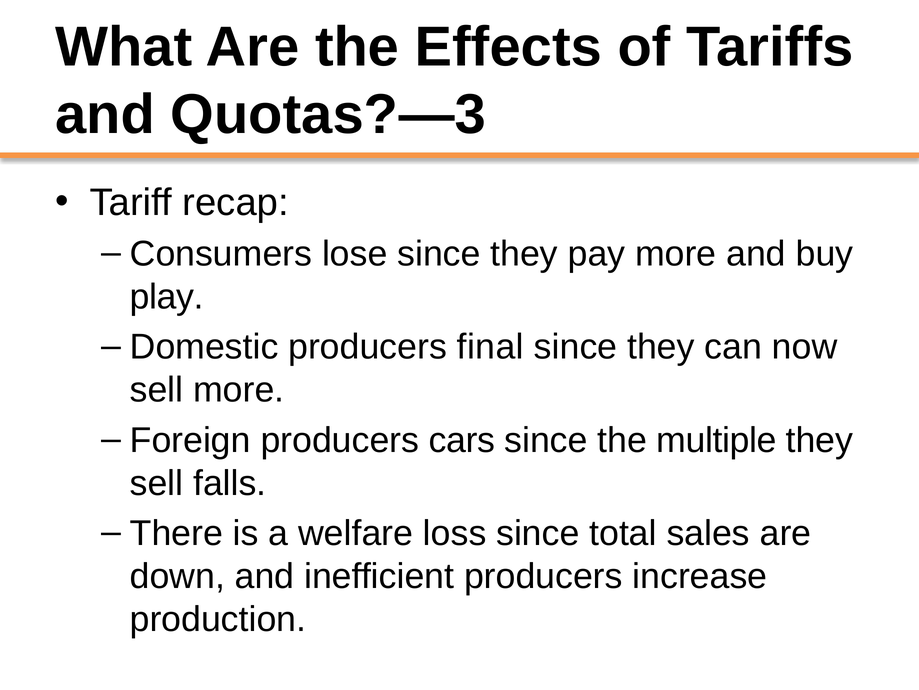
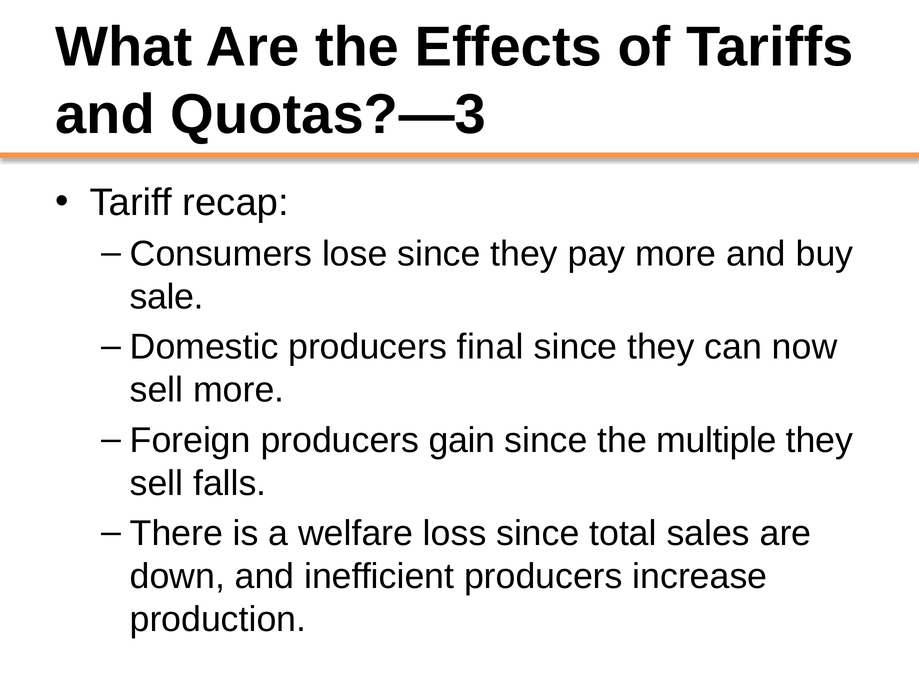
play: play -> sale (167, 297)
cars: cars -> gain (462, 440)
